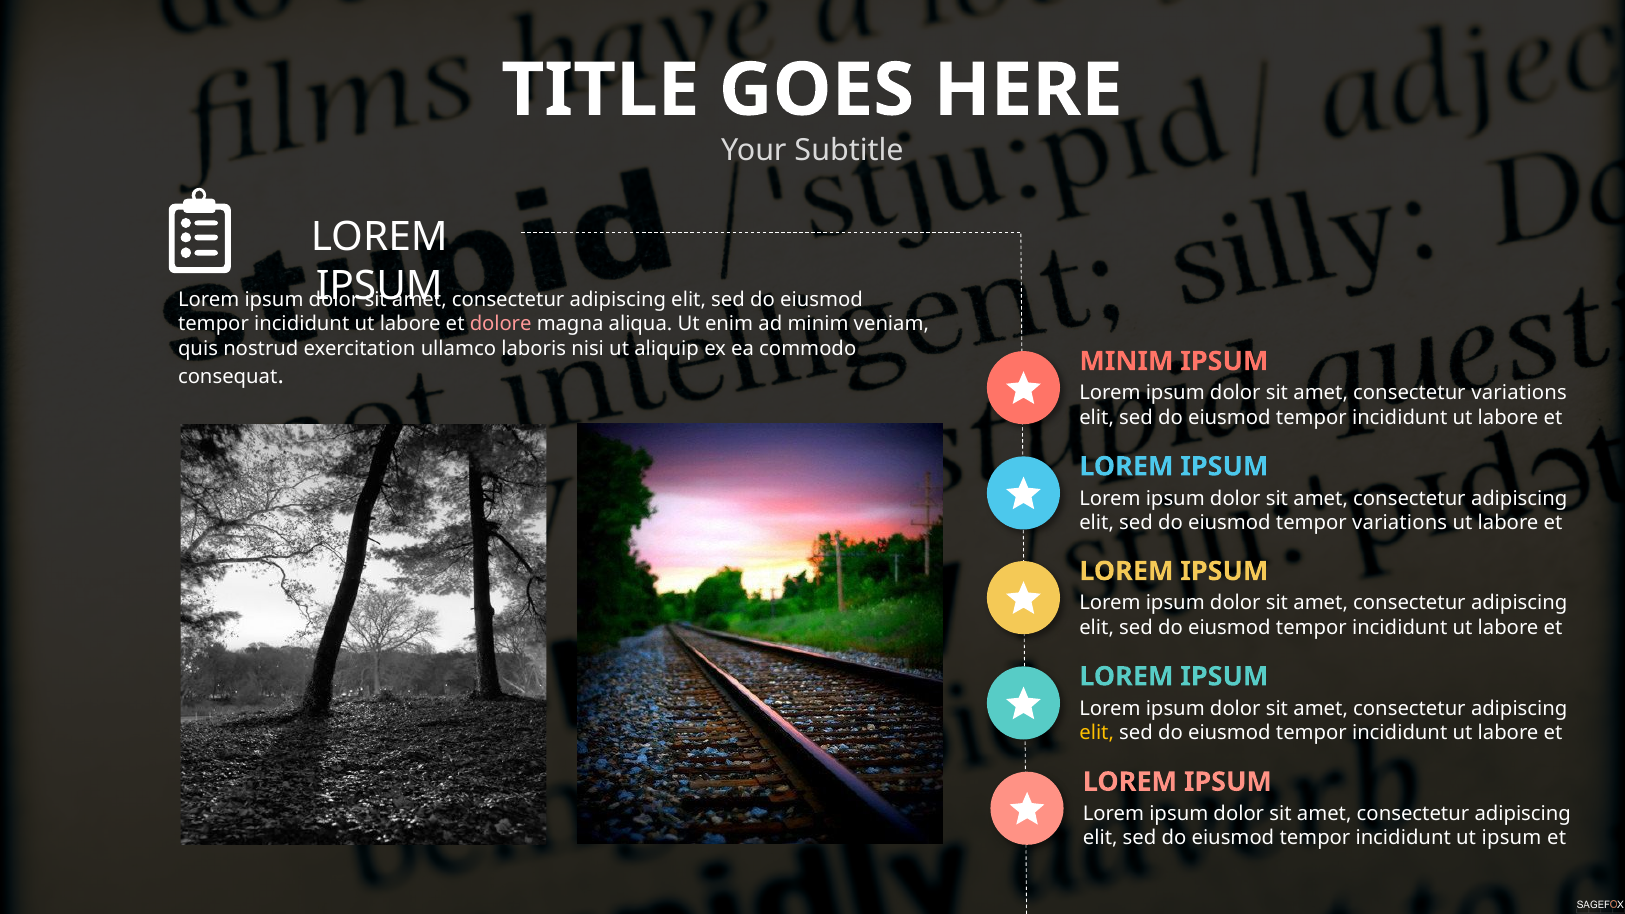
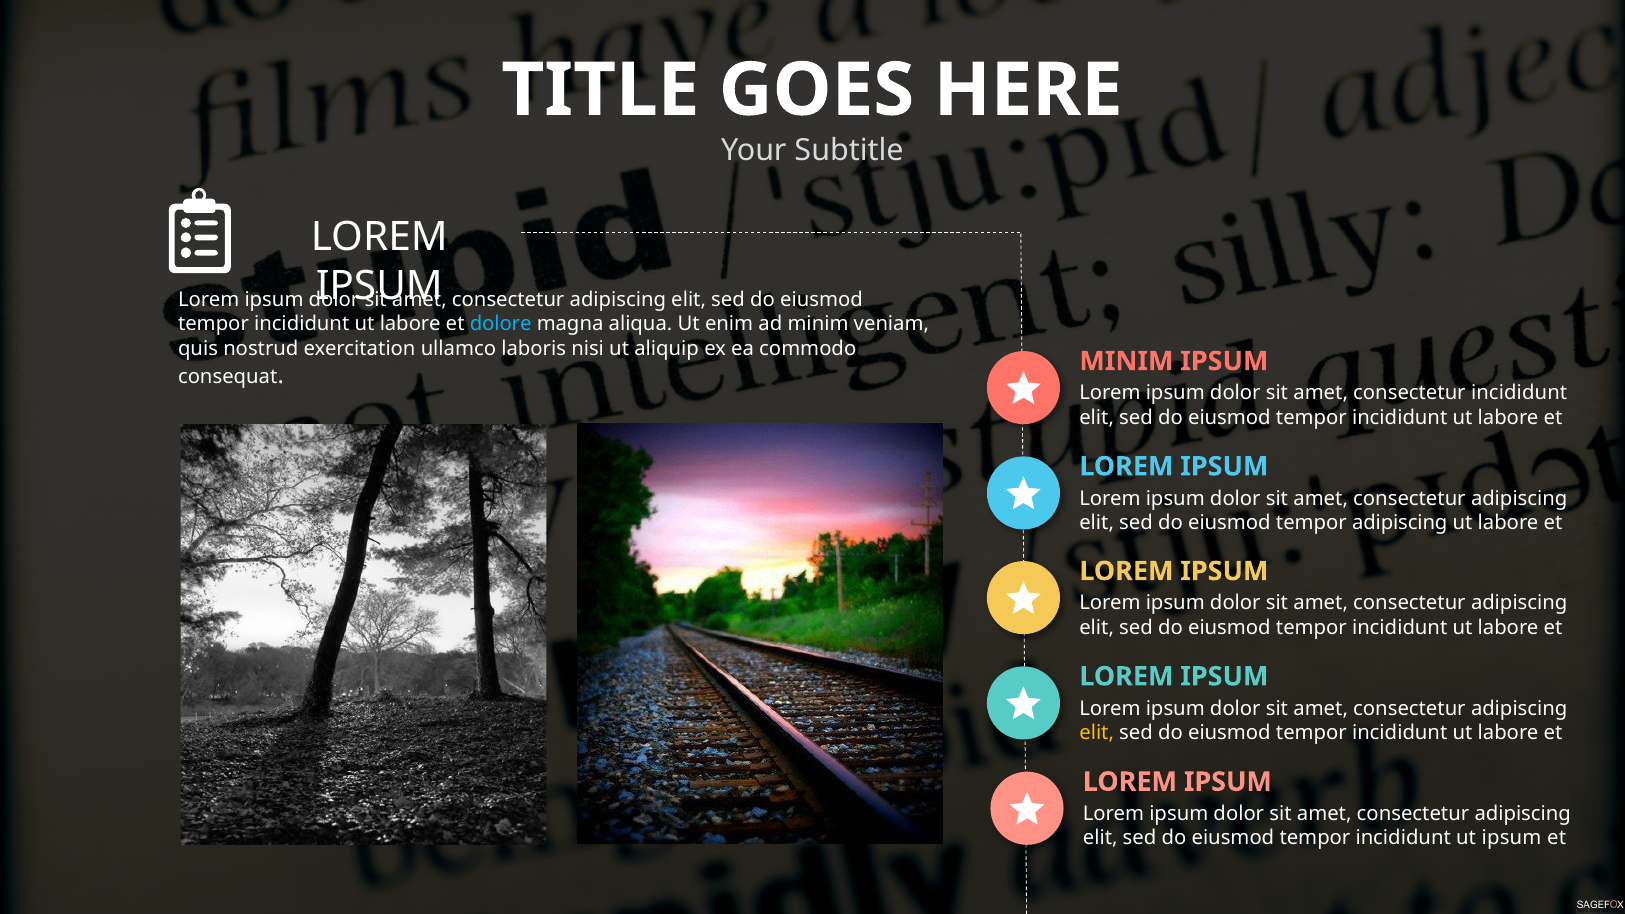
dolore colour: pink -> light blue (501, 324)
consectetur variations: variations -> incididunt (1519, 393)
tempor variations: variations -> adipiscing (1400, 523)
